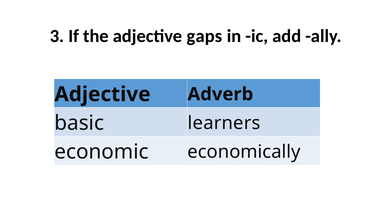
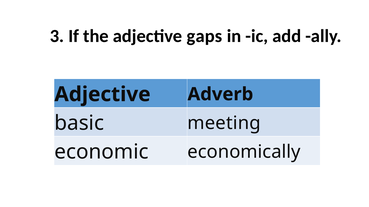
learners: learners -> meeting (224, 123)
